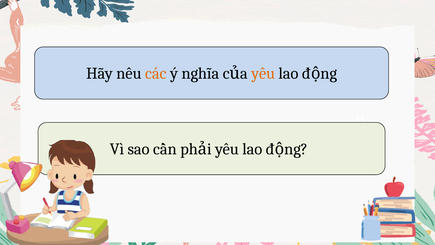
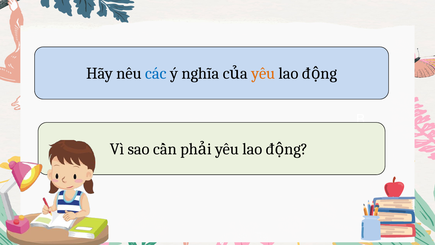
các colour: orange -> blue (156, 73)
